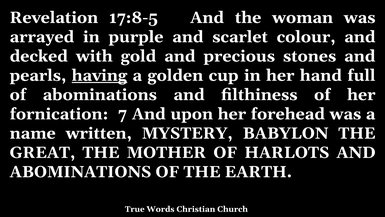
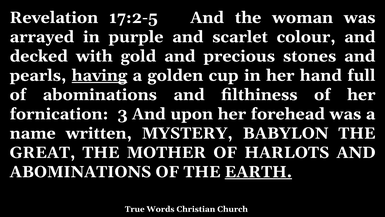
17:8-5: 17:8-5 -> 17:2-5 (133, 18)
7: 7 -> 3 (123, 114)
EARTH underline: none -> present (258, 172)
